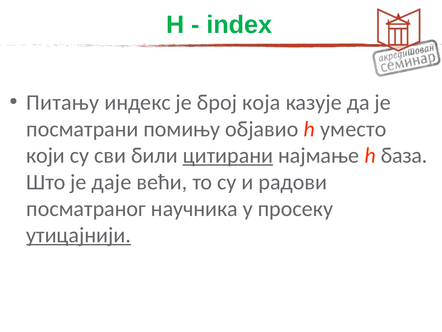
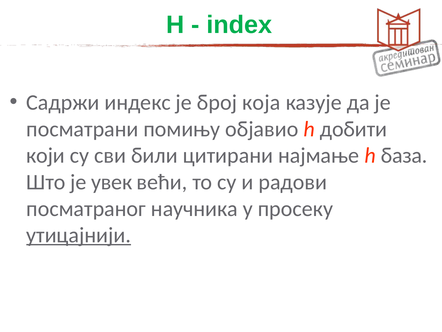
Питању: Питању -> Садржи (63, 102)
уместо: уместо -> добити (353, 129)
цитирани underline: present -> none (228, 155)
даје: даје -> увек (112, 182)
